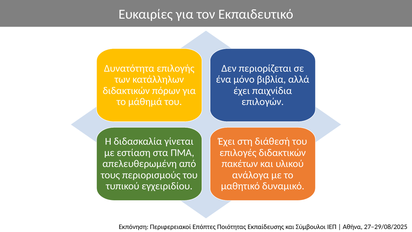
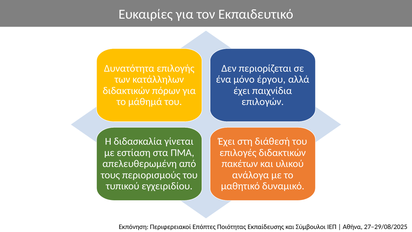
βιβλία: βιβλία -> έργου (271, 79)
